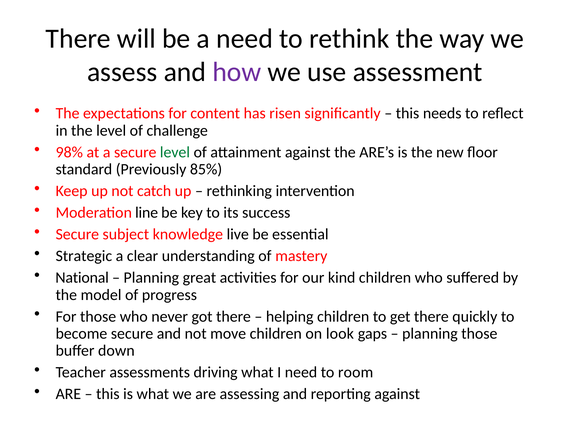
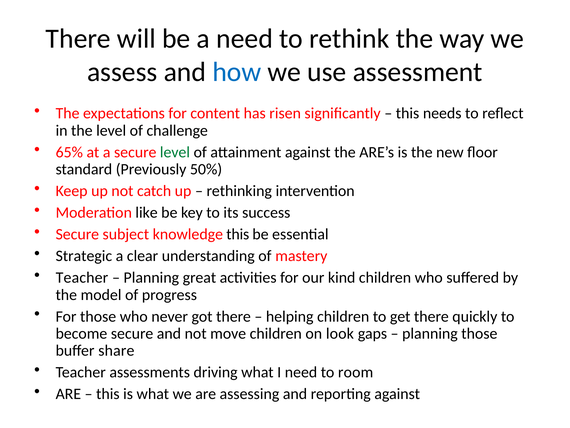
how colour: purple -> blue (237, 72)
98%: 98% -> 65% (69, 152)
85%: 85% -> 50% (206, 169)
line: line -> like (147, 212)
knowledge live: live -> this (238, 234)
National: National -> Teacher (82, 277)
down: down -> share (116, 350)
